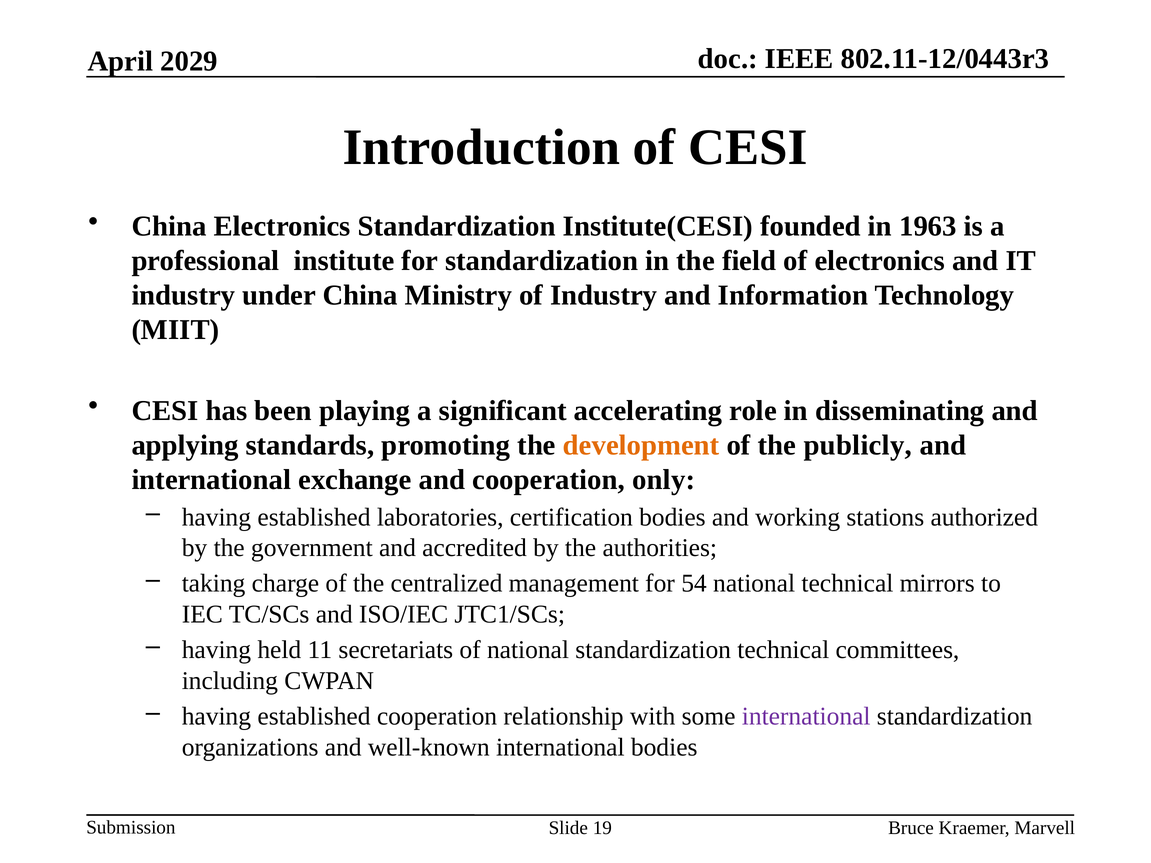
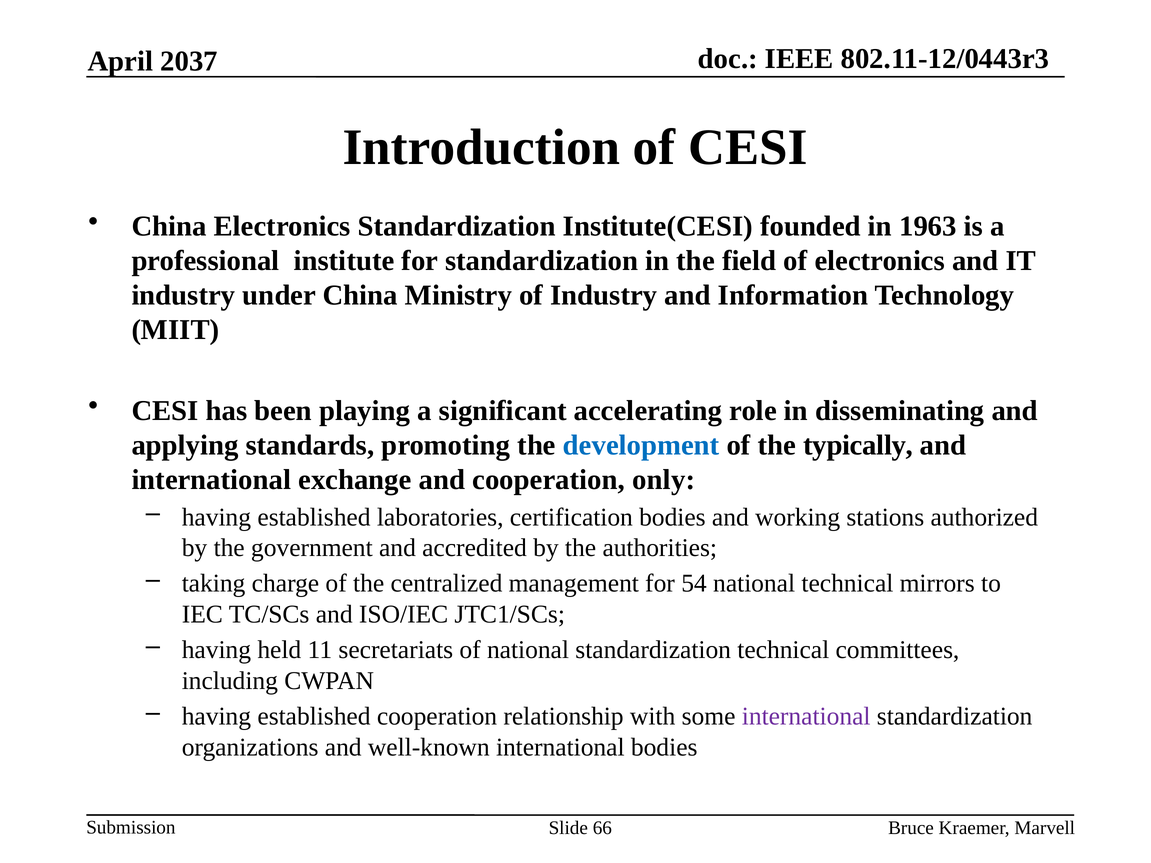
2029: 2029 -> 2037 (189, 61)
development colour: orange -> blue (641, 445)
publicly: publicly -> typically (858, 445)
19: 19 -> 66 (602, 828)
